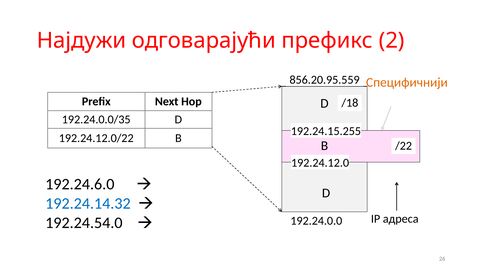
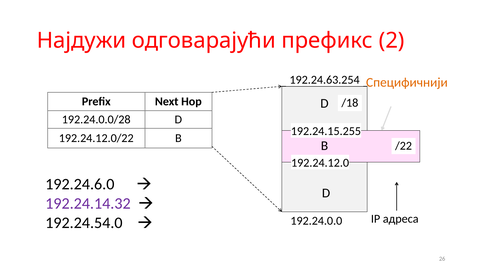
856.20.95.559: 856.20.95.559 -> 192.24.63.254 (325, 80)
192.24.0.0/35: 192.24.0.0/35 -> 192.24.0.0/28 (96, 120)
192.24.14.32 colour: blue -> purple (88, 204)
